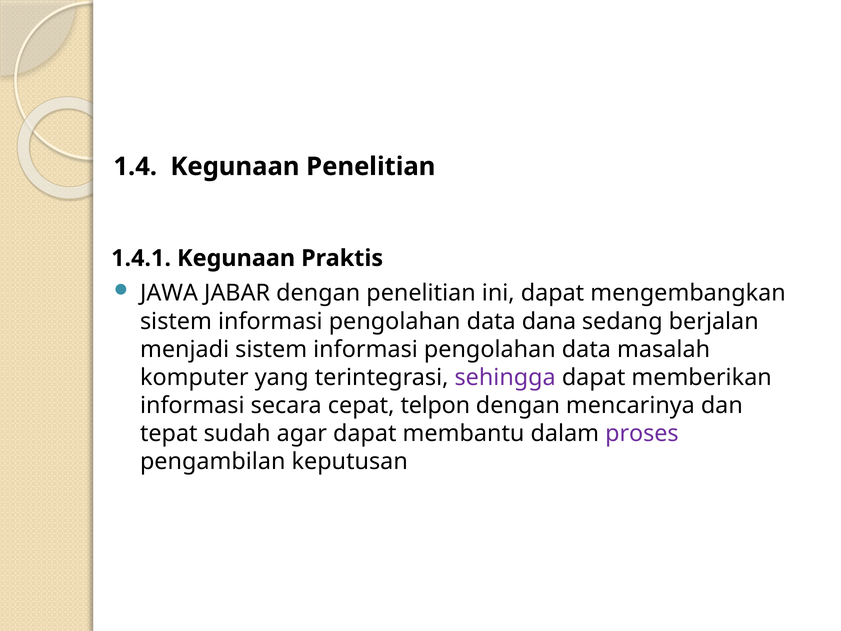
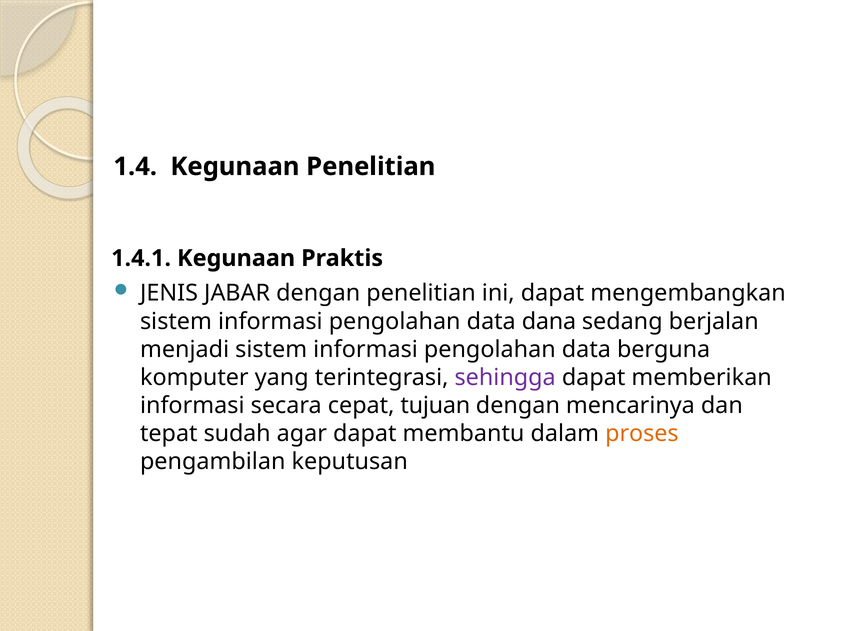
JAWA: JAWA -> JENIS (169, 293)
masalah: masalah -> berguna (664, 349)
telpon: telpon -> tujuan (435, 405)
proses colour: purple -> orange (642, 433)
